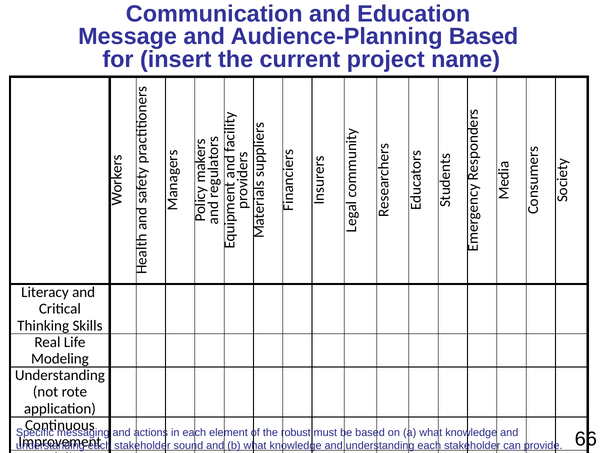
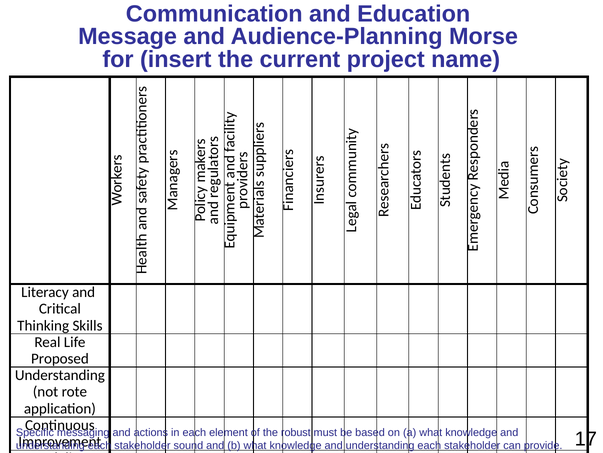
Audience-Planning Based: Based -> Morse (483, 37)
Modeling: Modeling -> Proposed (60, 358)
66: 66 -> 17 (586, 439)
